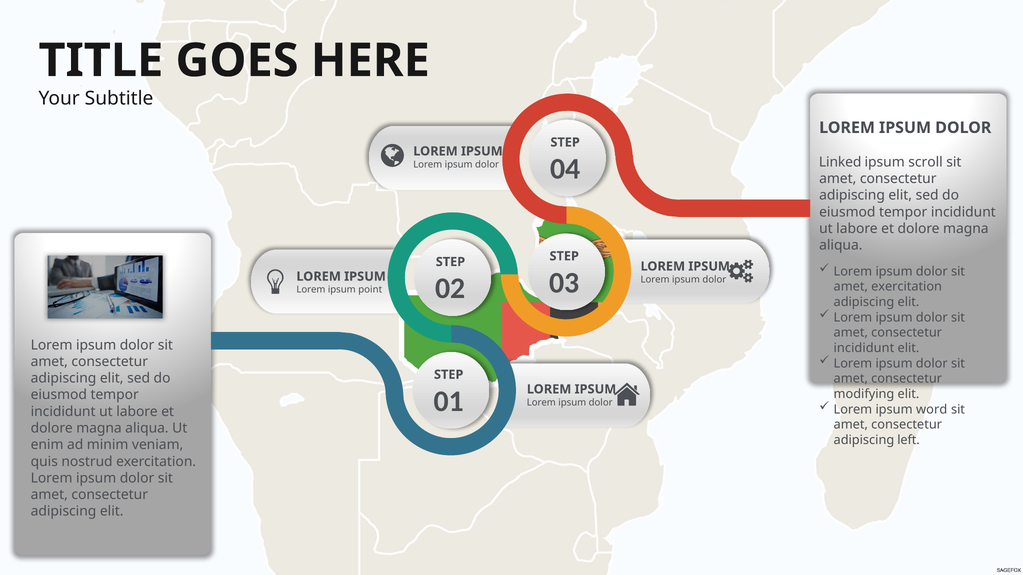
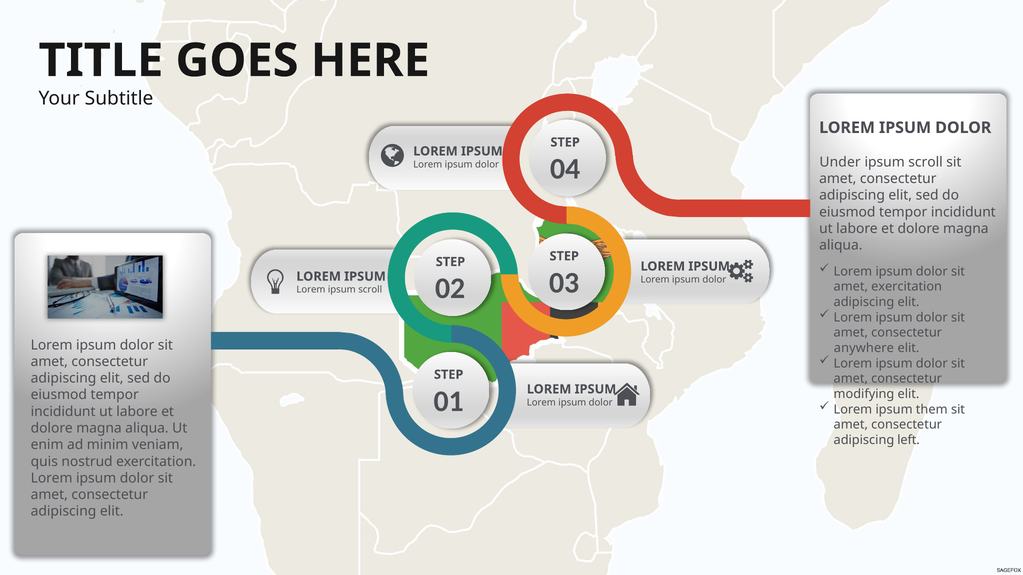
Linked: Linked -> Under (840, 162)
Lorem ipsum point: point -> scroll (370, 290)
incididunt: incididunt -> anywhere (864, 348)
word: word -> them (932, 410)
